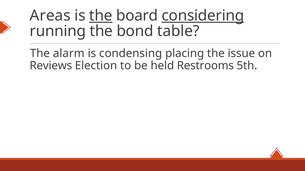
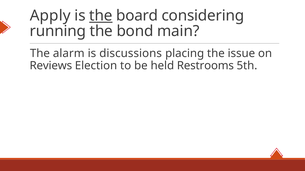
Areas: Areas -> Apply (50, 16)
considering underline: present -> none (203, 16)
table: table -> main (178, 31)
condensing: condensing -> discussions (131, 53)
